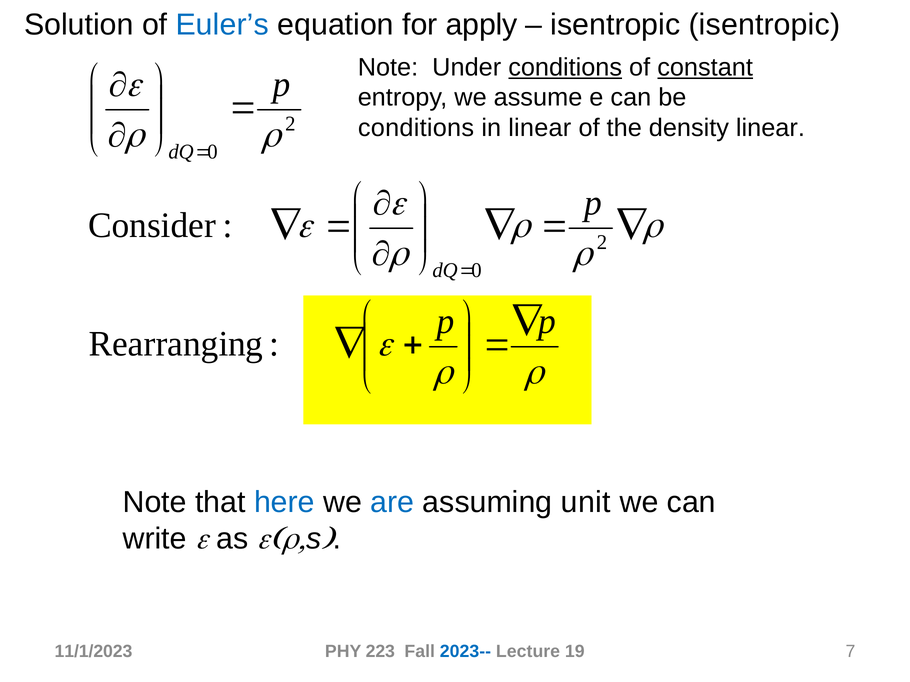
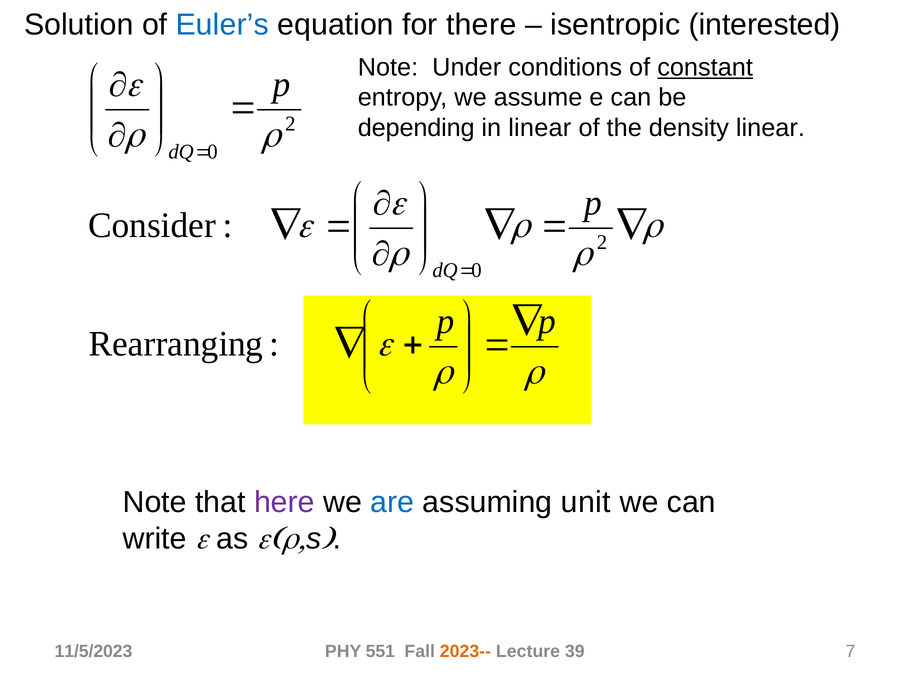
apply: apply -> there (481, 25)
isentropic isentropic: isentropic -> interested (765, 25)
conditions underline: present -> none (565, 67)
conditions: conditions -> depending (416, 128)
here colour: blue -> purple (284, 503)
11/1/2023: 11/1/2023 -> 11/5/2023 (94, 652)
223: 223 -> 551 (380, 652)
2023-- colour: blue -> orange (465, 652)
19: 19 -> 39 (575, 652)
